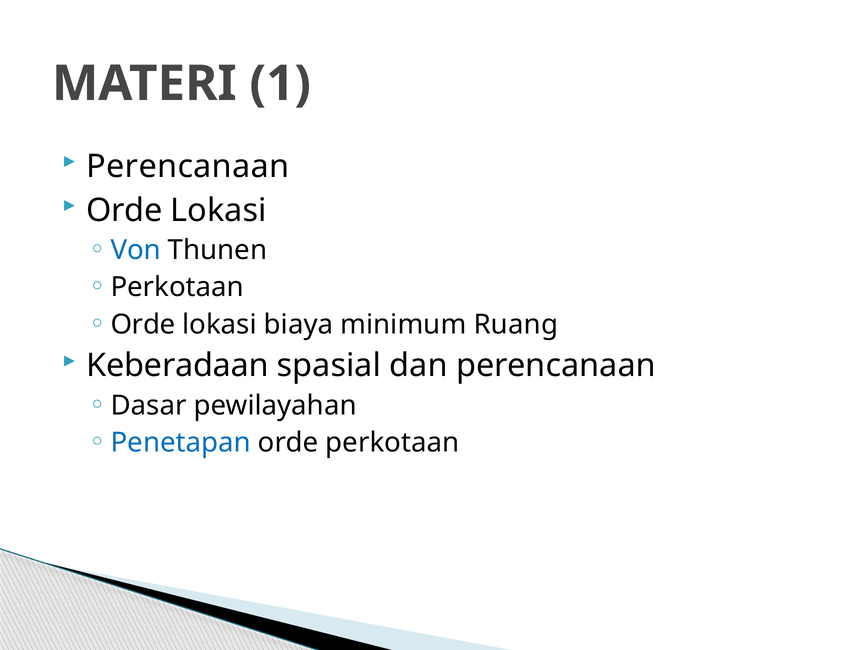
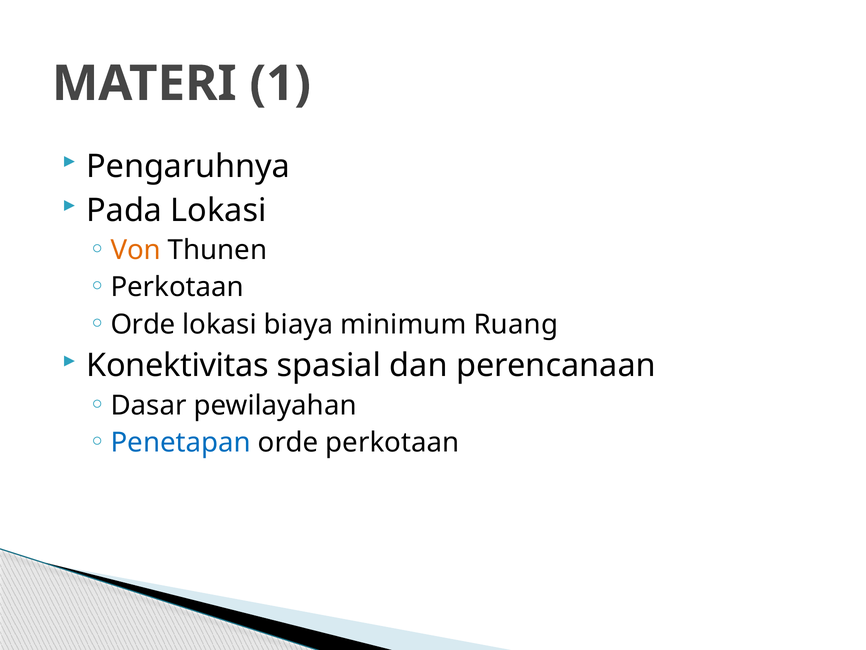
Perencanaan: Perencanaan -> Pengaruhnya (188, 166)
Orde: Orde -> Pada (124, 210)
Von colour: blue -> orange (136, 250)
Keberadaan: Keberadaan -> Konektivitas (178, 365)
